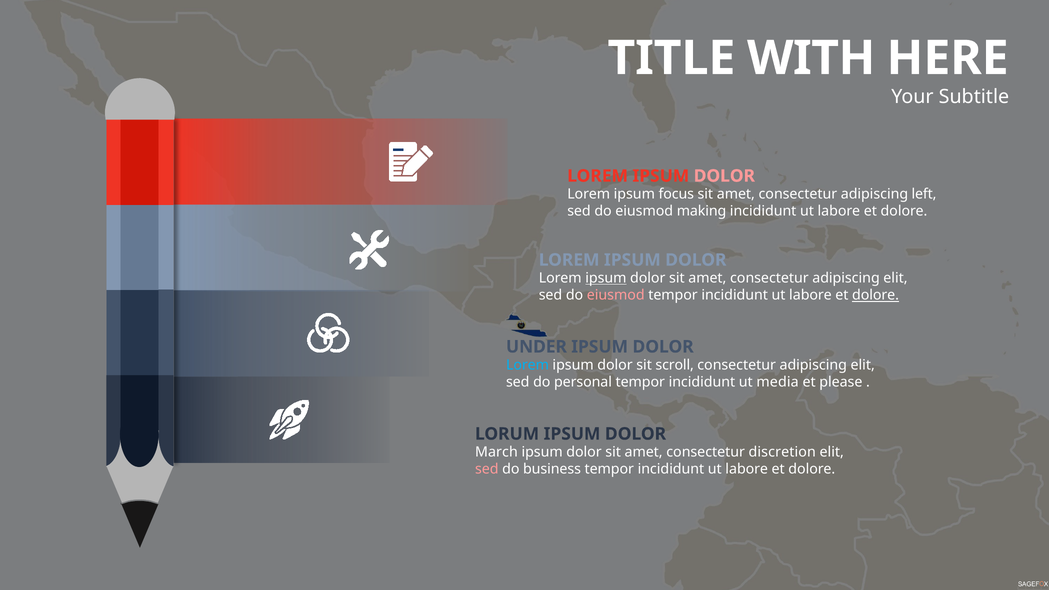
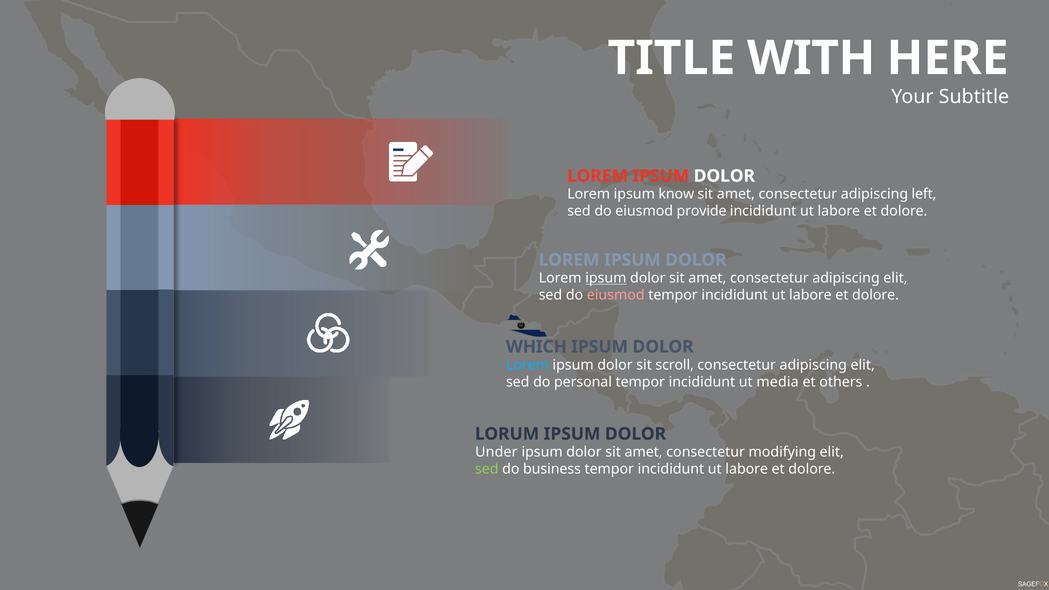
DOLOR colour: pink -> white (724, 176)
focus: focus -> know (676, 194)
making: making -> provide (702, 211)
dolore underline: present -> none (876, 295)
UNDER: UNDER -> WHICH (536, 347)
please: please -> others (841, 382)
March: March -> Under (496, 452)
discretion: discretion -> modifying (782, 452)
sed colour: pink -> light green (487, 469)
